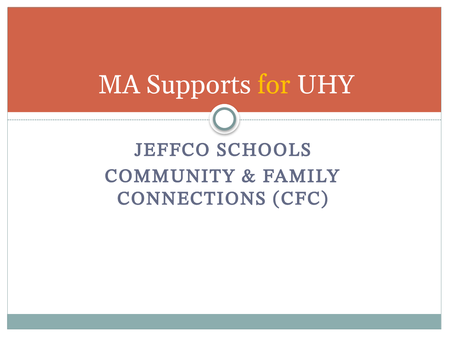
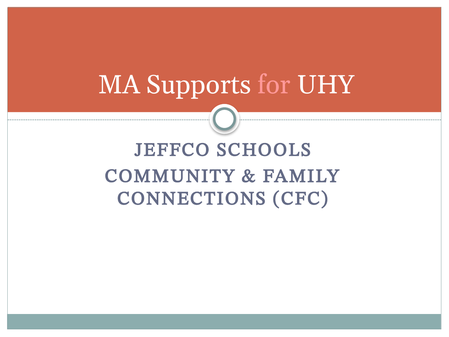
for colour: yellow -> pink (274, 85)
